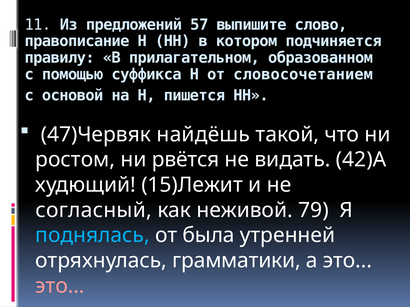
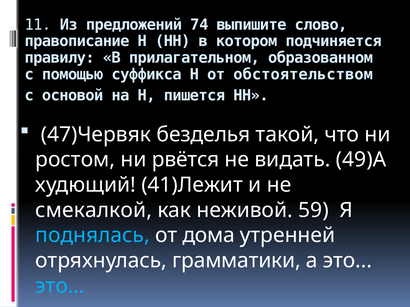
57: 57 -> 74 (199, 25)
словосочетанием: словосочетанием -> обстоятельством (303, 75)
найдёшь: найдёшь -> безделья (204, 135)
42)А: 42)А -> 49)А (361, 160)
15)Лежит: 15)Лежит -> 41)Лежит (192, 185)
согласный: согласный -> смекалкой (94, 210)
79: 79 -> 59 (313, 210)
была: была -> дома (209, 236)
это colour: pink -> light blue (60, 286)
